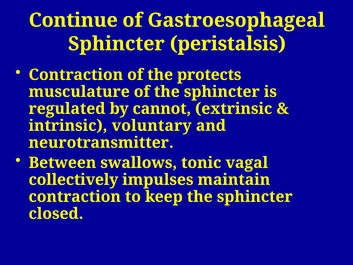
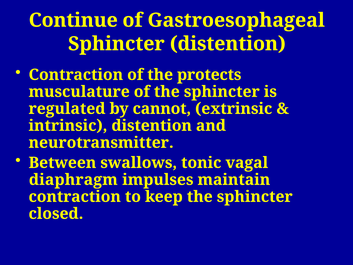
Sphincter peristalsis: peristalsis -> distention (228, 44)
intrinsic voluntary: voluntary -> distention (152, 126)
collectively: collectively -> diaphragm (73, 180)
